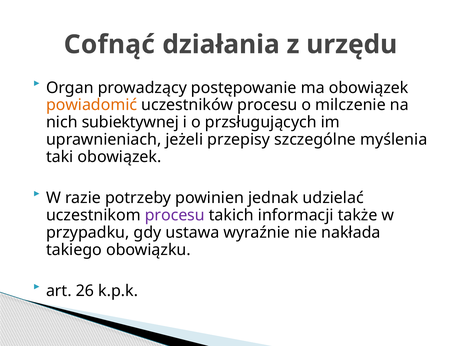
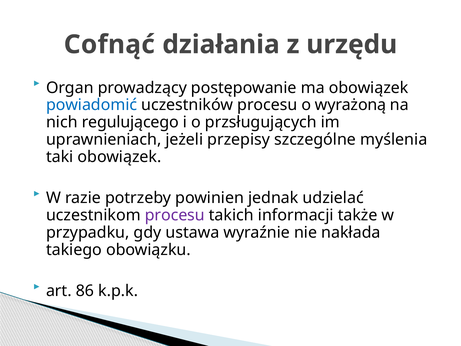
powiadomić colour: orange -> blue (92, 105)
milczenie: milczenie -> wyrażoną (351, 105)
subiektywnej: subiektywnej -> regulującego (130, 122)
26: 26 -> 86 (85, 291)
